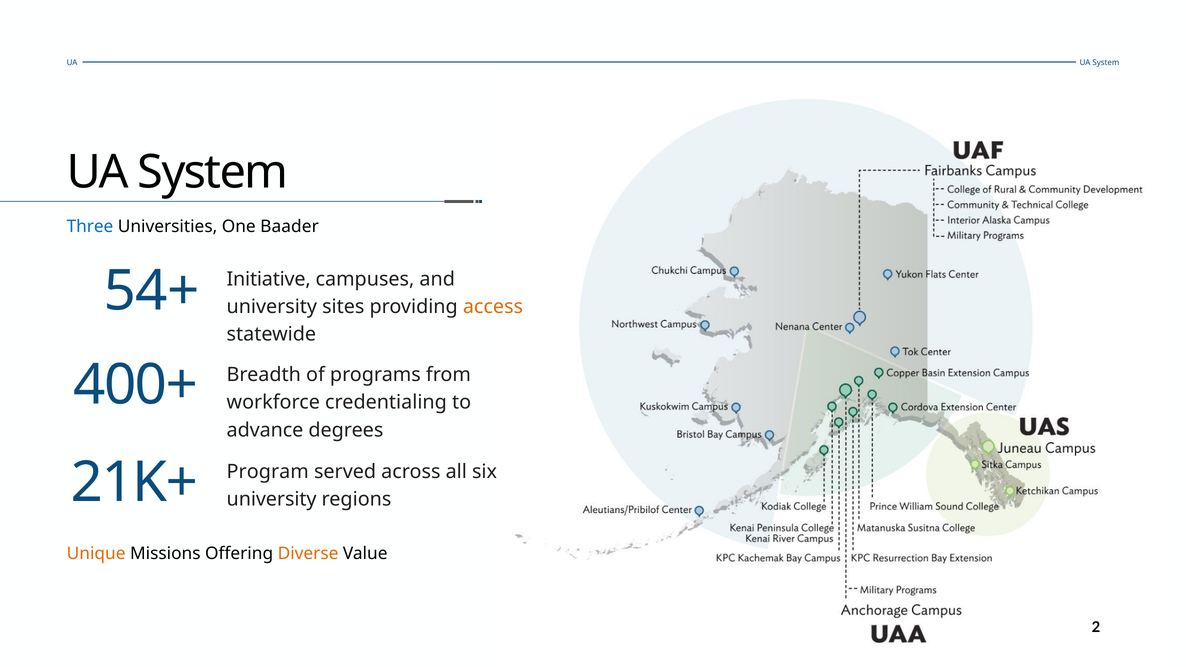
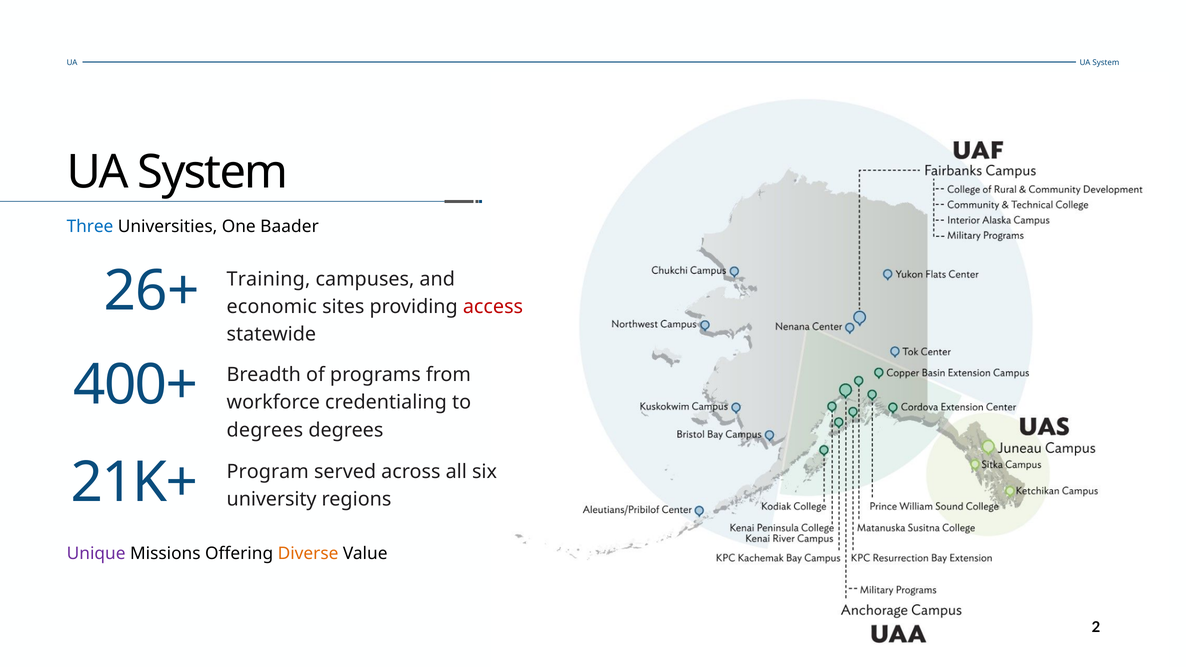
Initiative: Initiative -> Training (268, 279)
54+: 54+ -> 26+ (152, 291)
university: university -> economic (272, 307)
access colour: orange -> red (493, 307)
advance: advance -> degrees (265, 430)
Unique colour: orange -> purple (96, 554)
